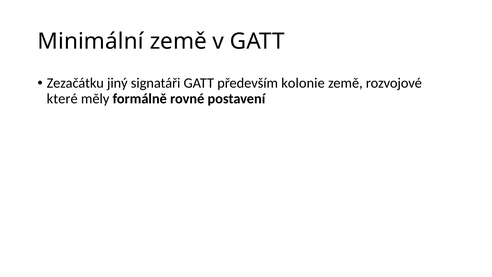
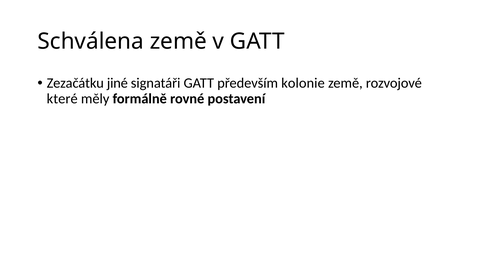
Minimální: Minimální -> Schválena (91, 41)
jiný: jiný -> jiné (117, 83)
